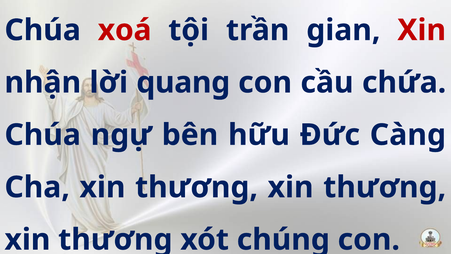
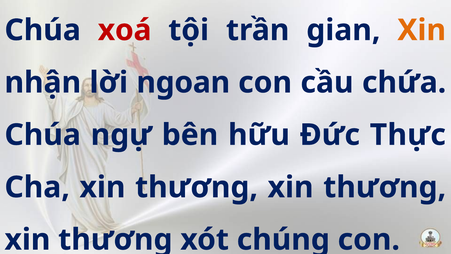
Xin colour: red -> orange (422, 30)
quang: quang -> ngoan (183, 82)
Càng: Càng -> Thực (408, 135)
